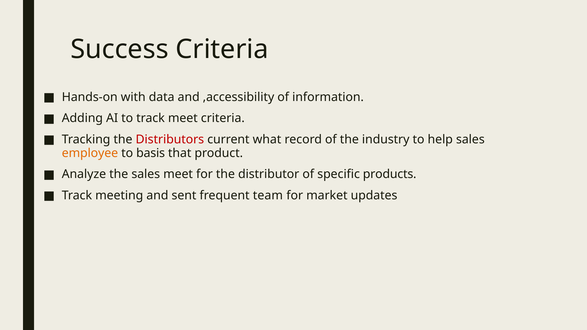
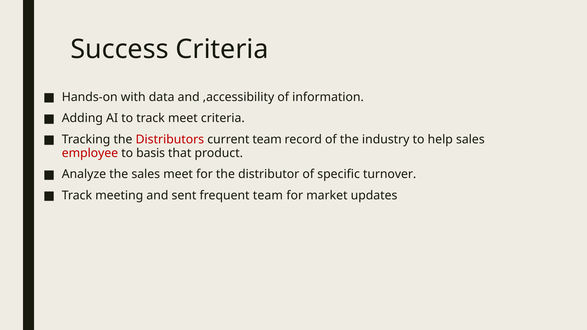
current what: what -> team (267, 139)
employee colour: orange -> red (90, 153)
products: products -> turnover (390, 174)
